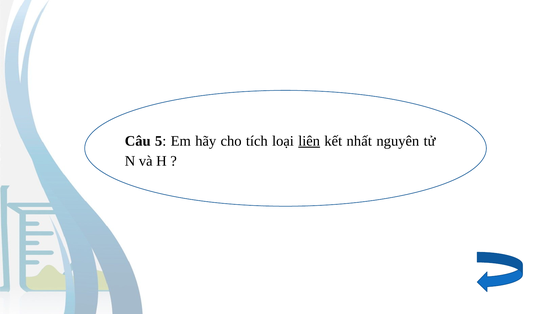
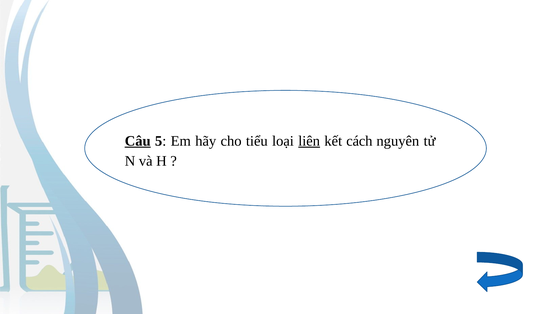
Câu underline: none -> present (138, 141)
tích: tích -> tiểu (257, 141)
nhất: nhất -> cách (359, 141)
